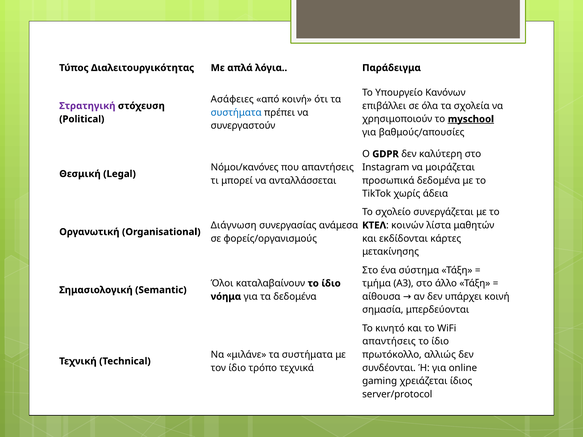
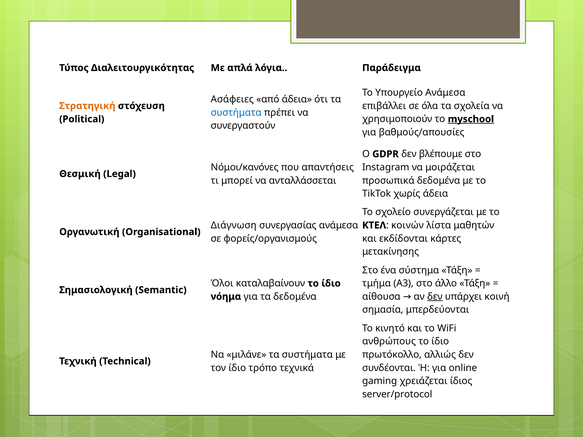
Υπουργείο Κανόνων: Κανόνων -> Ανάμεσα (445, 93)
από κοινή: κοινή -> άδεια (297, 99)
Στρατηγική colour: purple -> orange (87, 106)
καλύτερη: καλύτερη -> βλέπουμε (441, 154)
δεν underline: none -> present (435, 297)
απαντήσεις: απαντήσεις -> ανθρώπους (389, 342)
